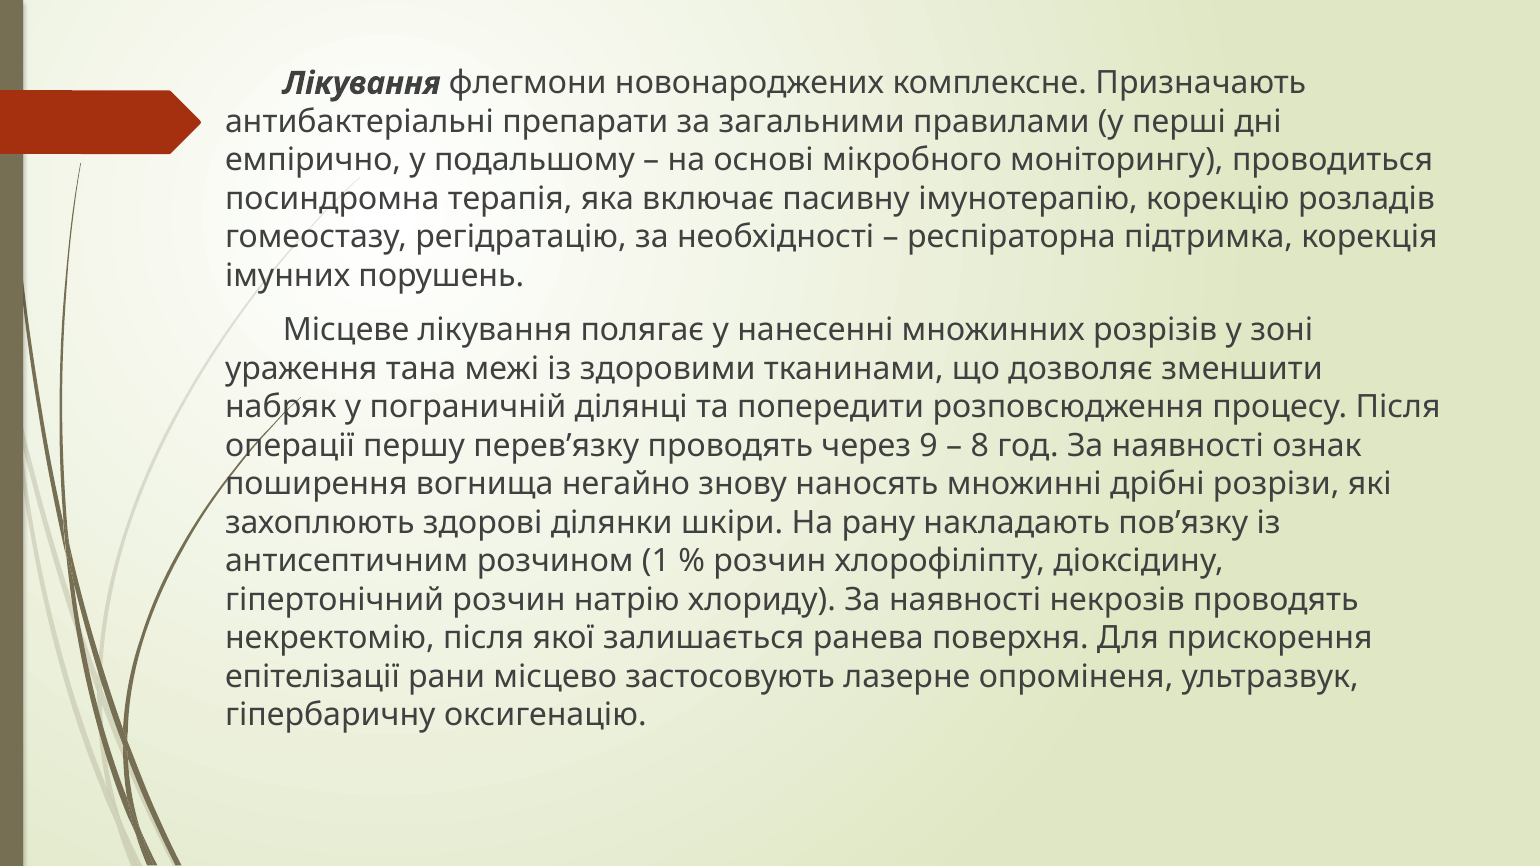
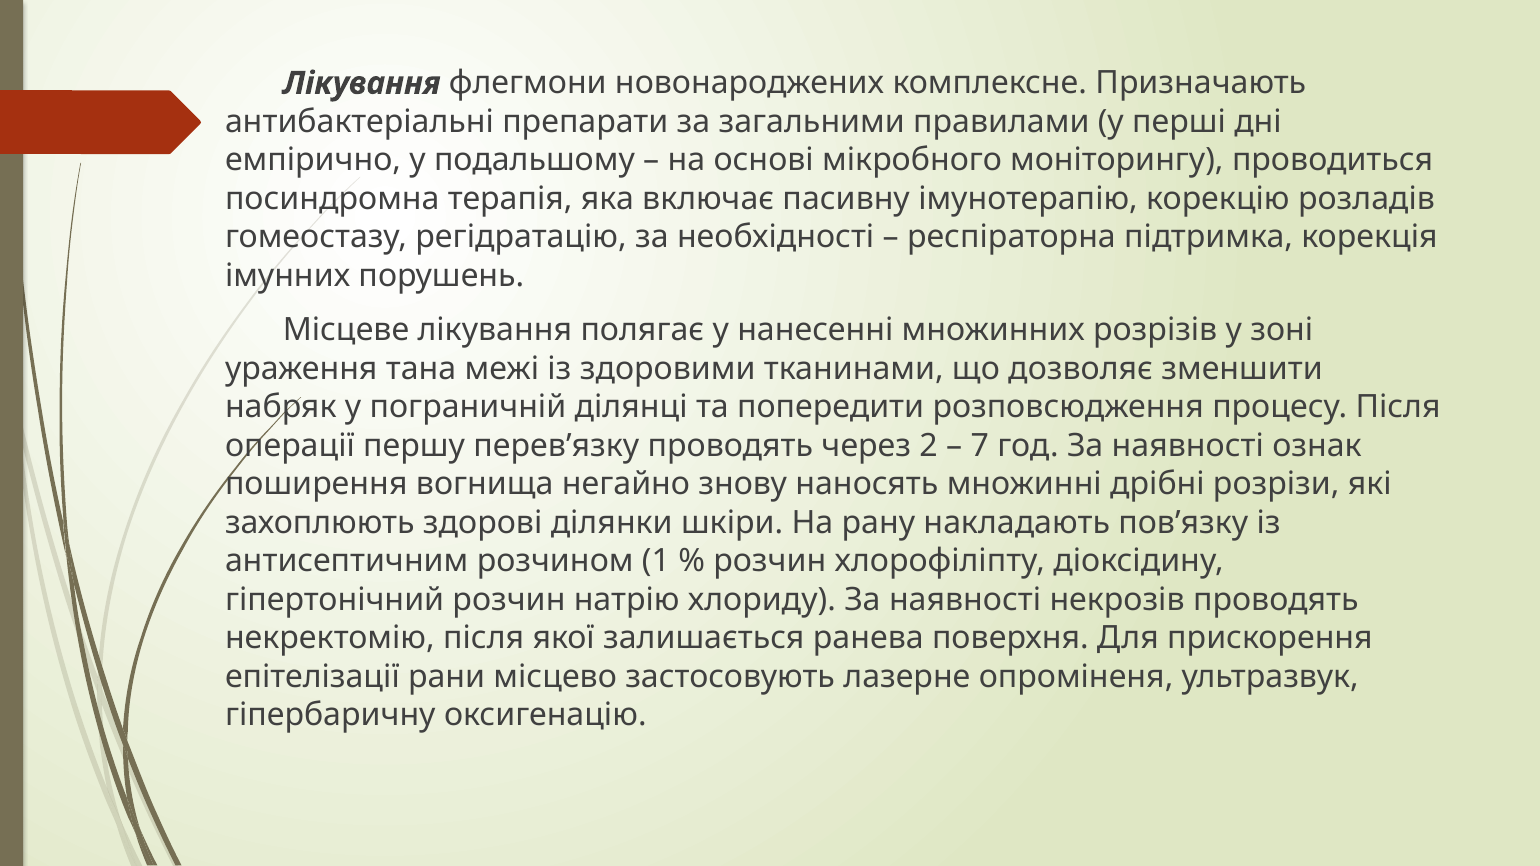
9: 9 -> 2 (929, 446)
8: 8 -> 7 (980, 446)
